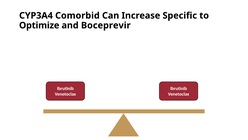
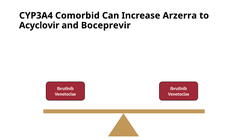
Specific: Specific -> Arzerra (180, 16)
Optimize: Optimize -> Acyclovir (39, 25)
